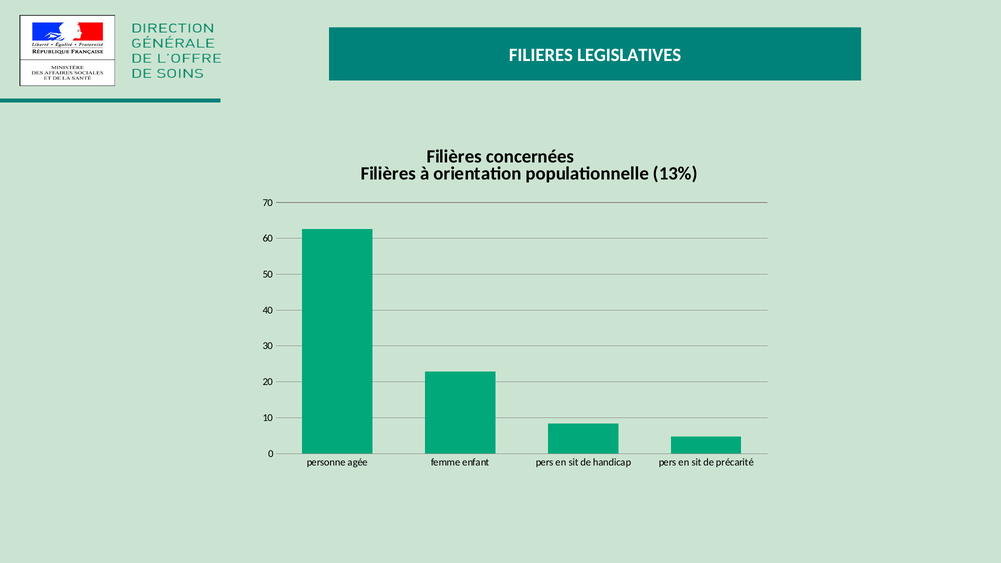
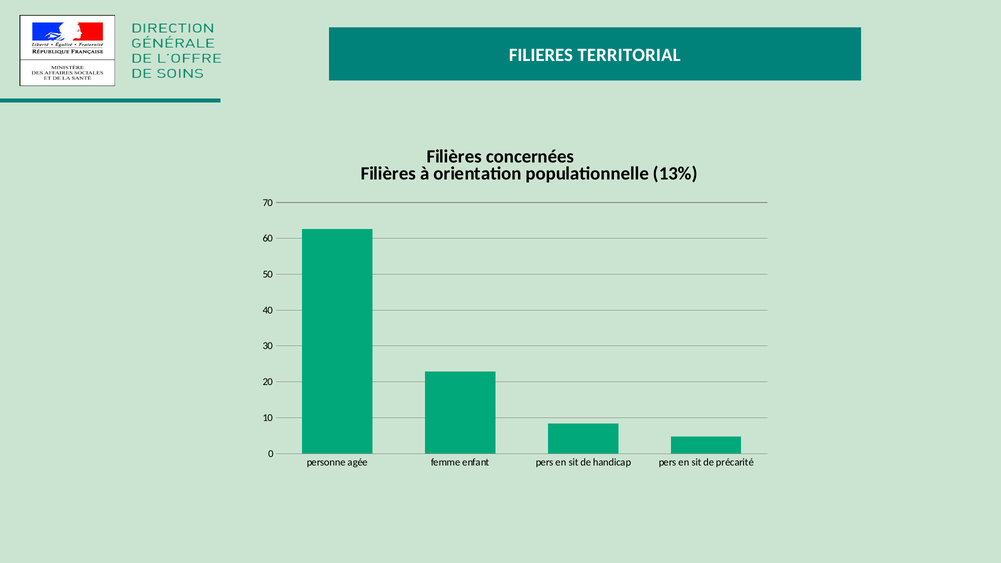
LEGISLATIVES: LEGISLATIVES -> TERRITORIAL (629, 55)
